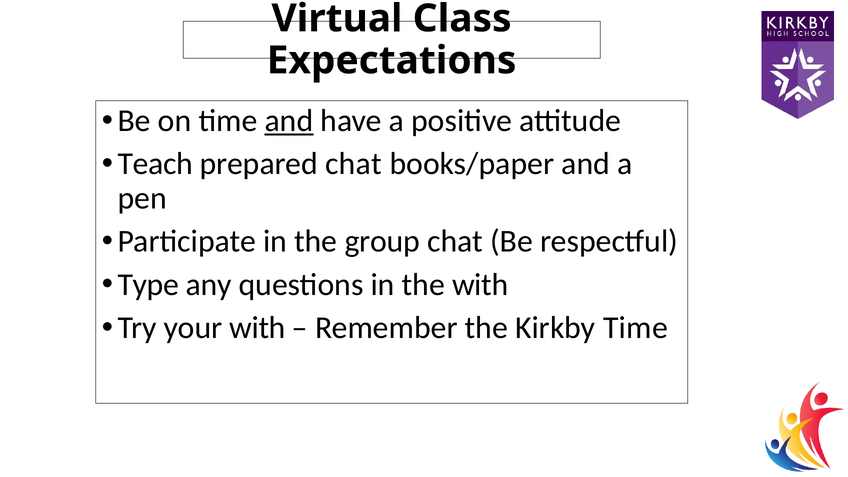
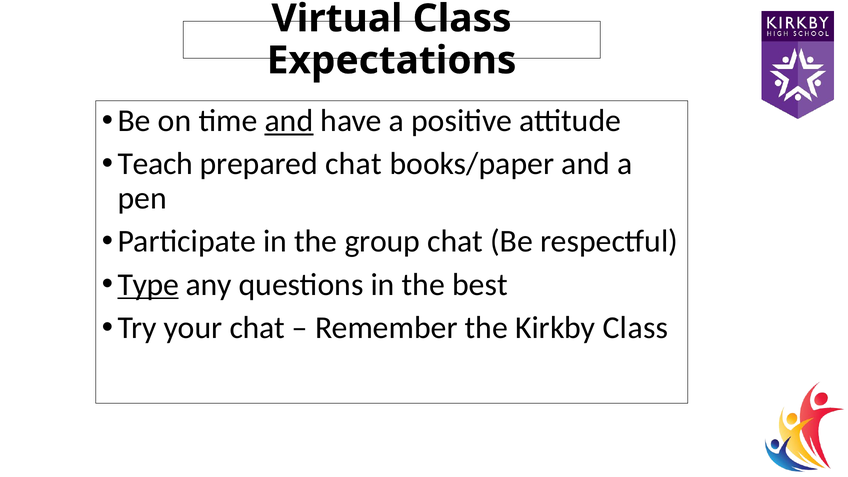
Type underline: none -> present (148, 285)
the with: with -> best (480, 285)
your with: with -> chat (257, 328)
Kirkby Time: Time -> Class (636, 328)
